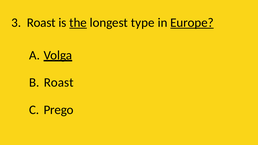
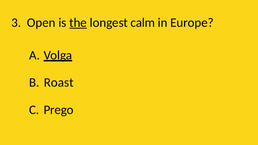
3 Roast: Roast -> Open (41, 23)
type: type -> calm (143, 23)
Europe underline: present -> none (192, 23)
